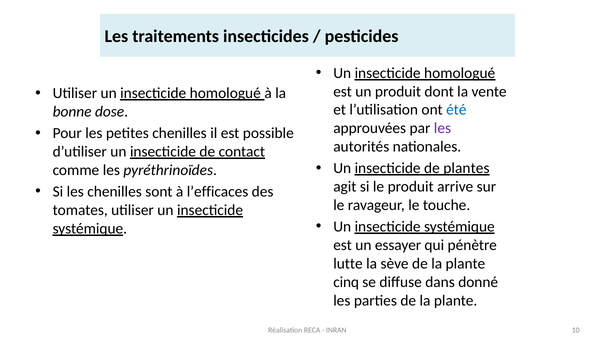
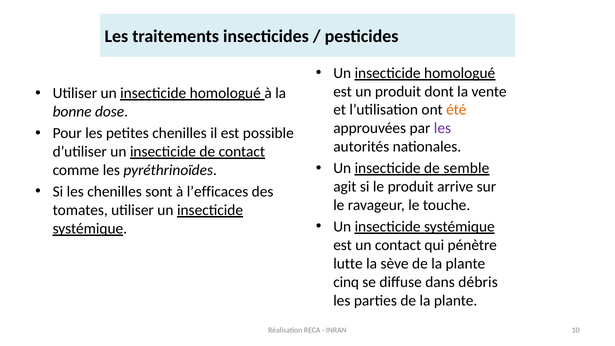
été colour: blue -> orange (456, 110)
plantes: plantes -> semble (466, 168)
un essayer: essayer -> contact (398, 245)
donné: donné -> débris (478, 282)
